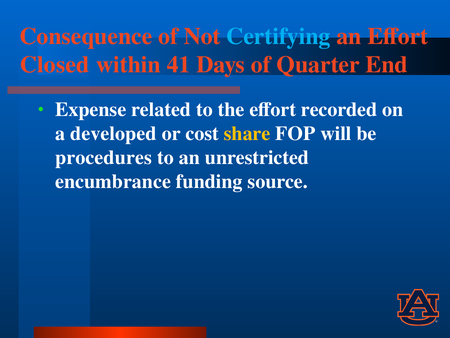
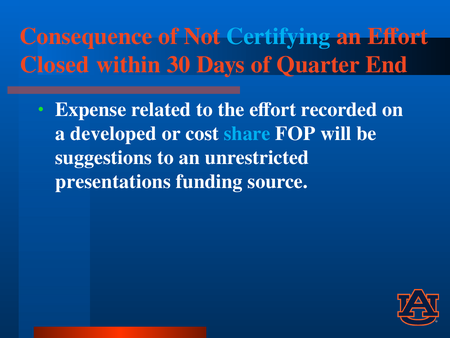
41: 41 -> 30 (179, 65)
share colour: yellow -> light blue (247, 133)
procedures: procedures -> suggestions (104, 157)
encumbrance: encumbrance -> presentations (113, 181)
